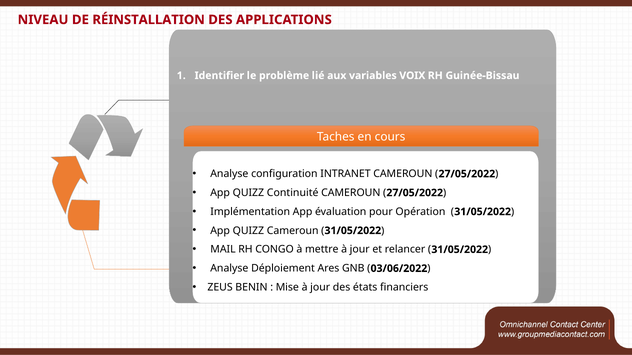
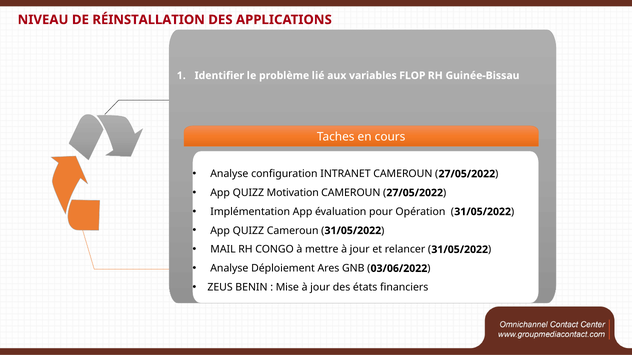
VOIX: VOIX -> FLOP (412, 76)
Continuité: Continuité -> Motivation (293, 193)
